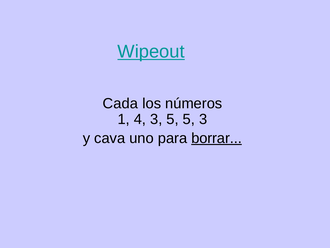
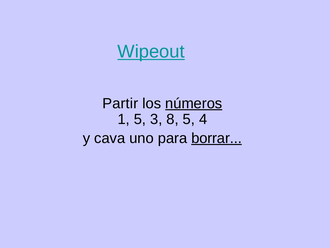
Cada: Cada -> Partir (120, 103)
números underline: none -> present (194, 103)
1 4: 4 -> 5 (140, 119)
3 5: 5 -> 8 (173, 119)
5 3: 3 -> 4 (203, 119)
